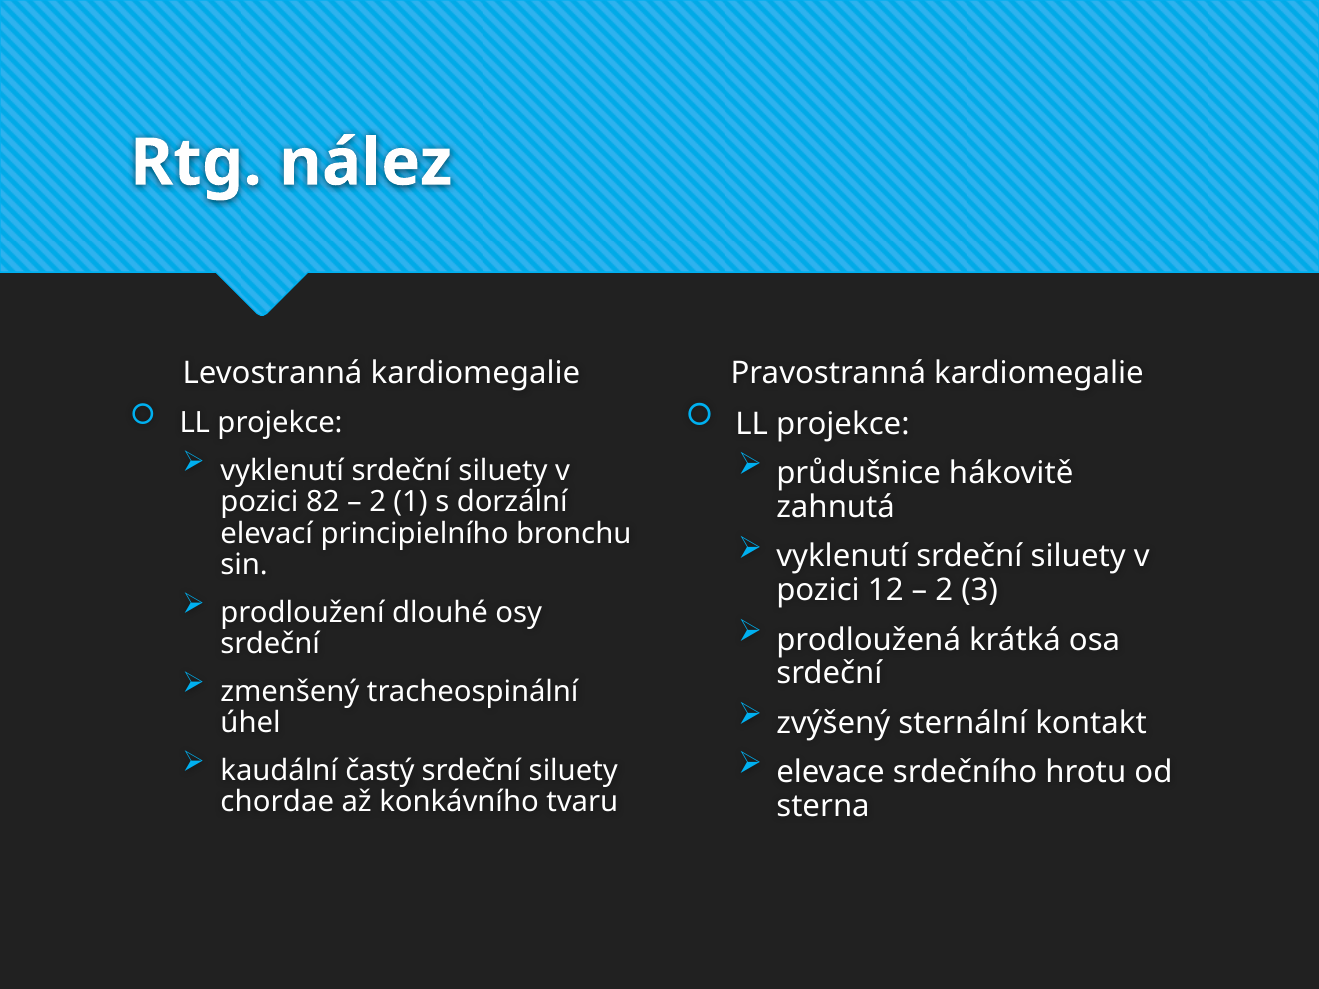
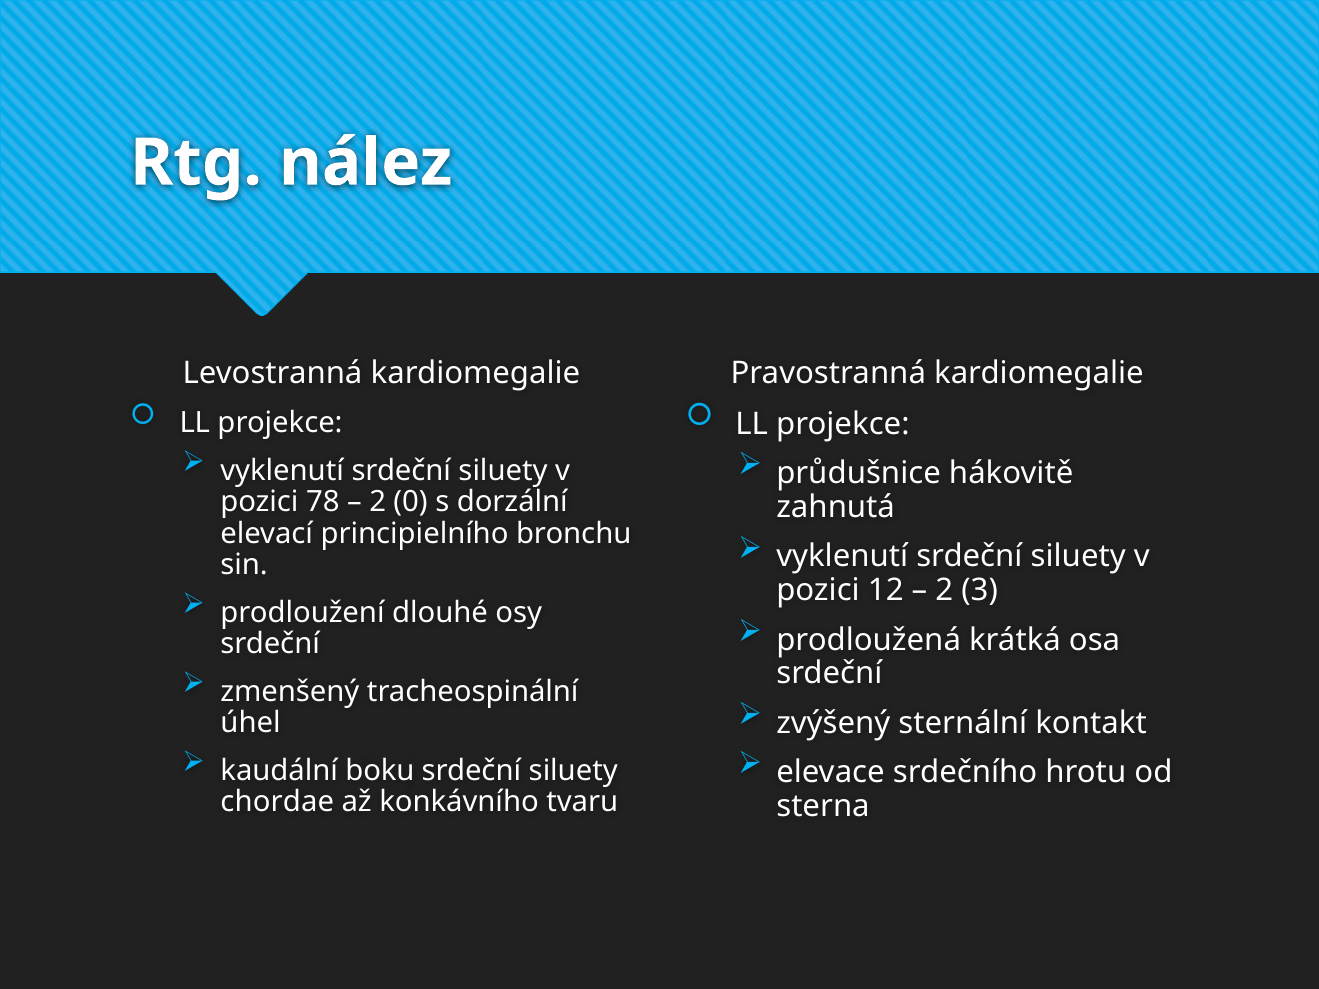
82: 82 -> 78 (323, 502)
1: 1 -> 0 (411, 502)
častý: častý -> boku (380, 771)
